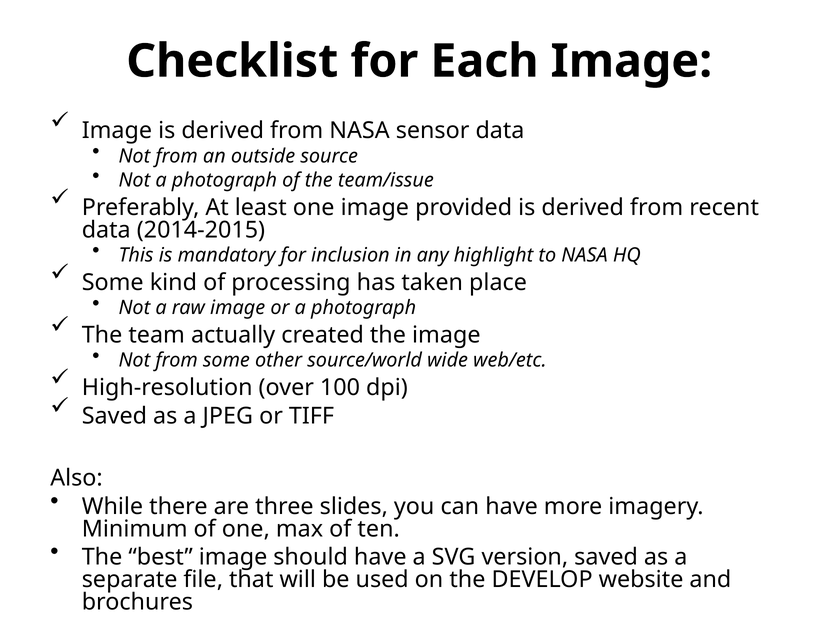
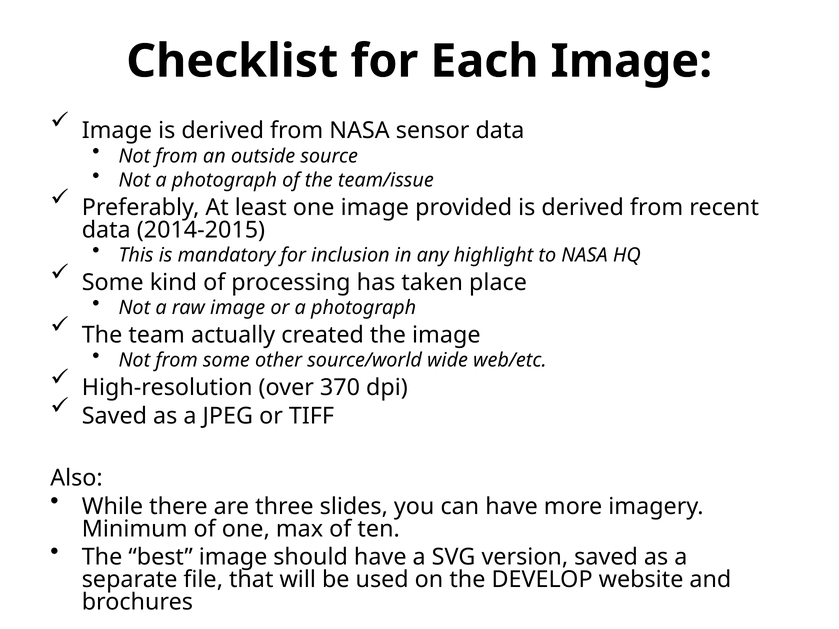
100: 100 -> 370 (340, 388)
